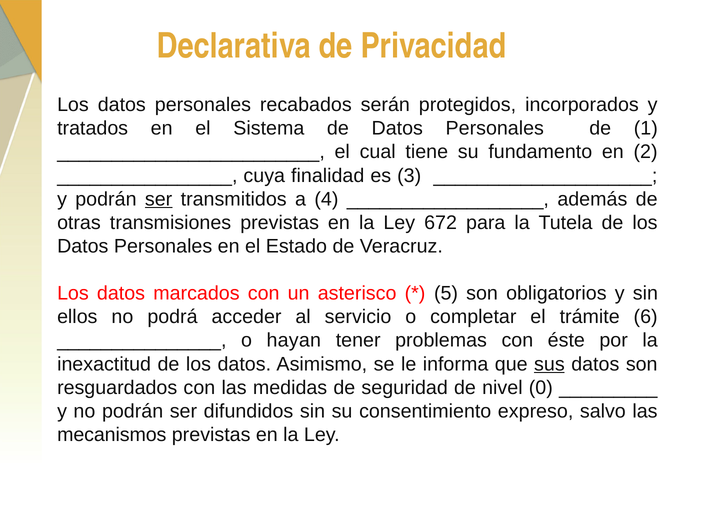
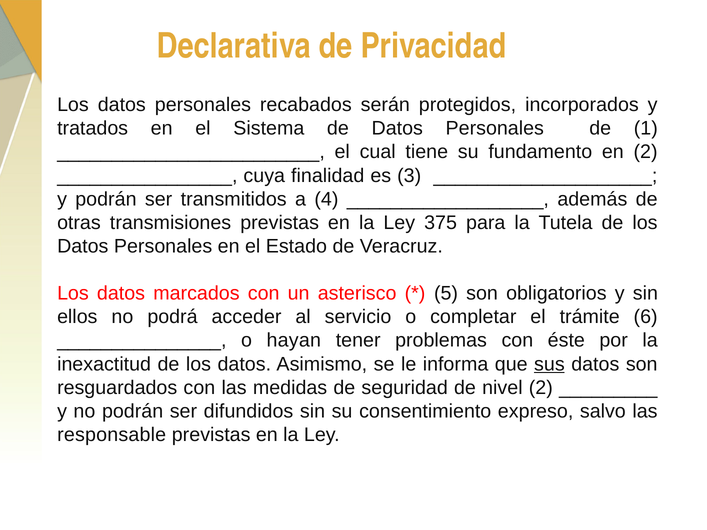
ser underline: present -> none (159, 199)
672: 672 -> 375 (441, 223)
nivel 0: 0 -> 2 (541, 388)
mecanismos: mecanismos -> responsable (112, 435)
